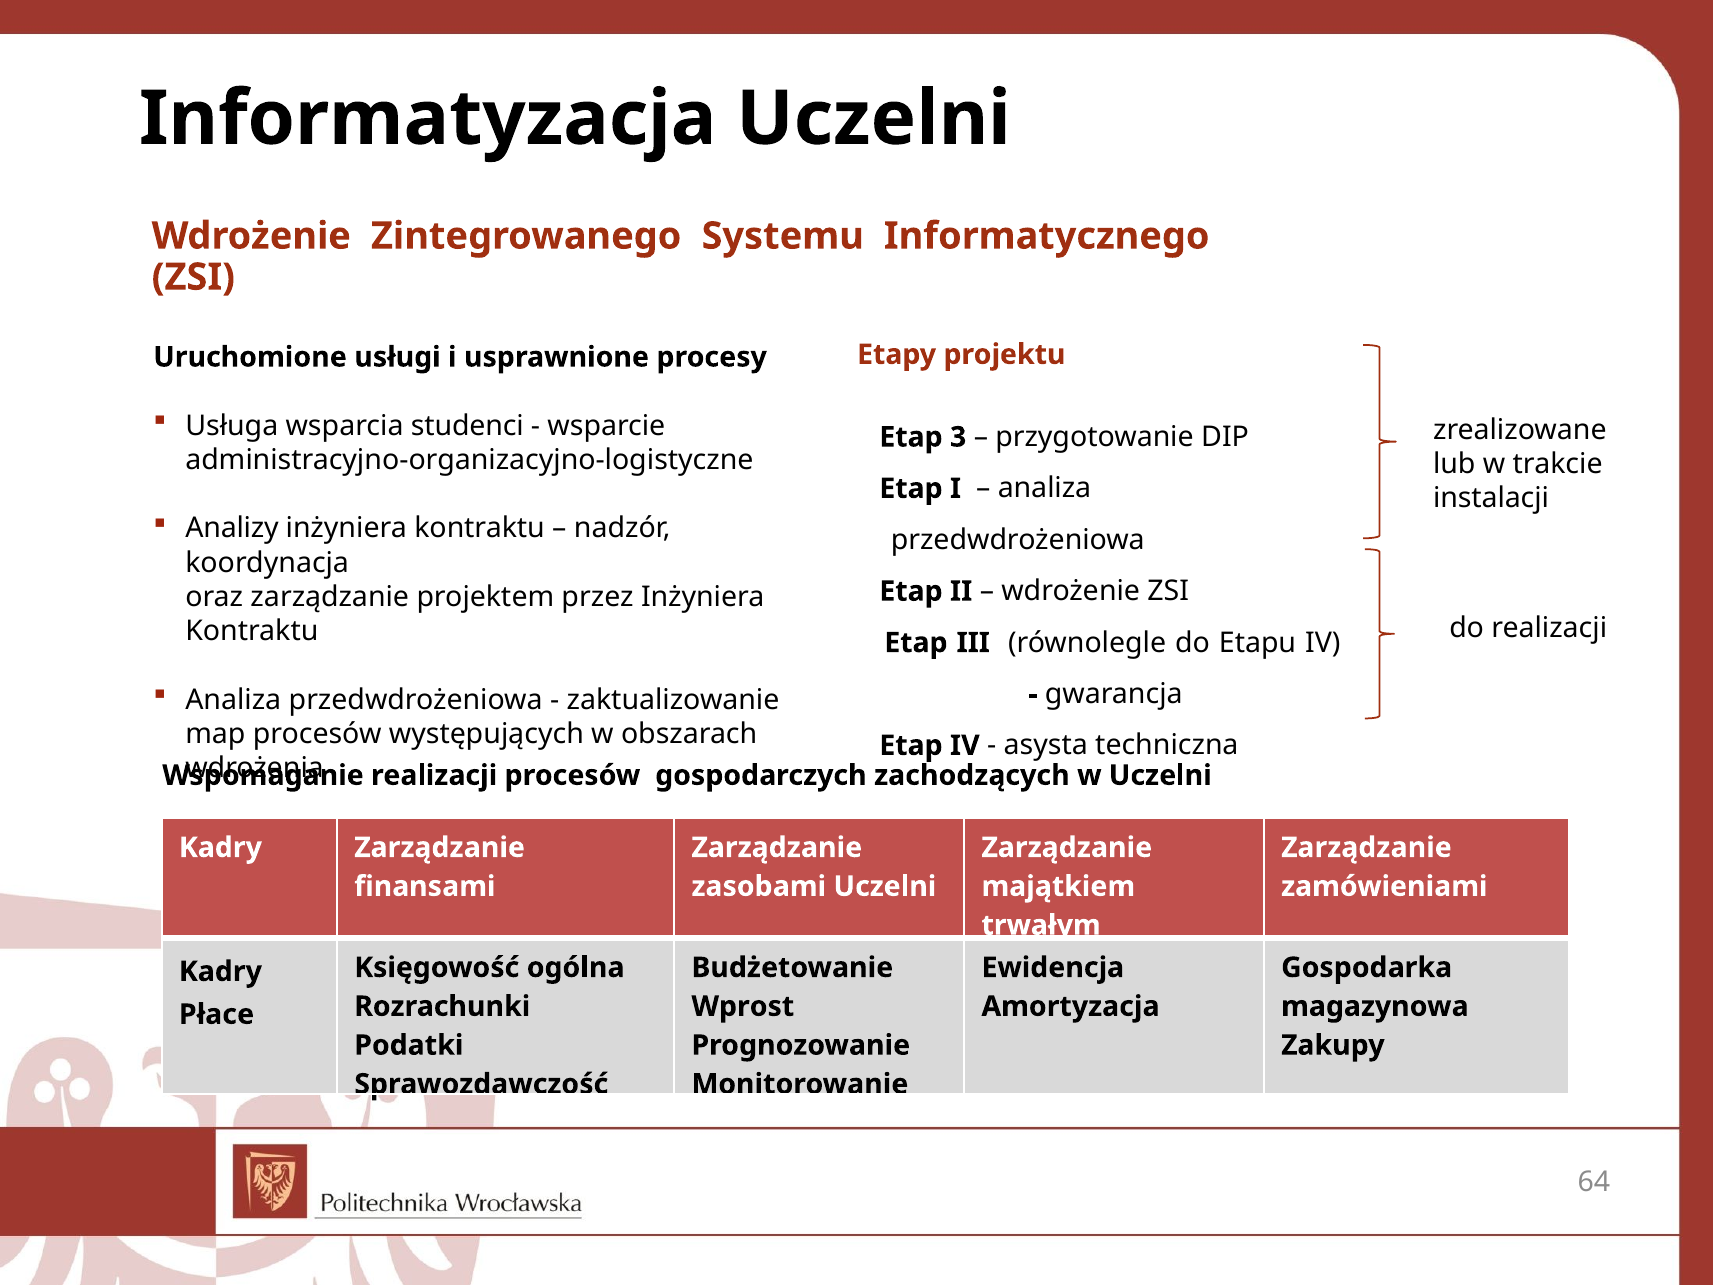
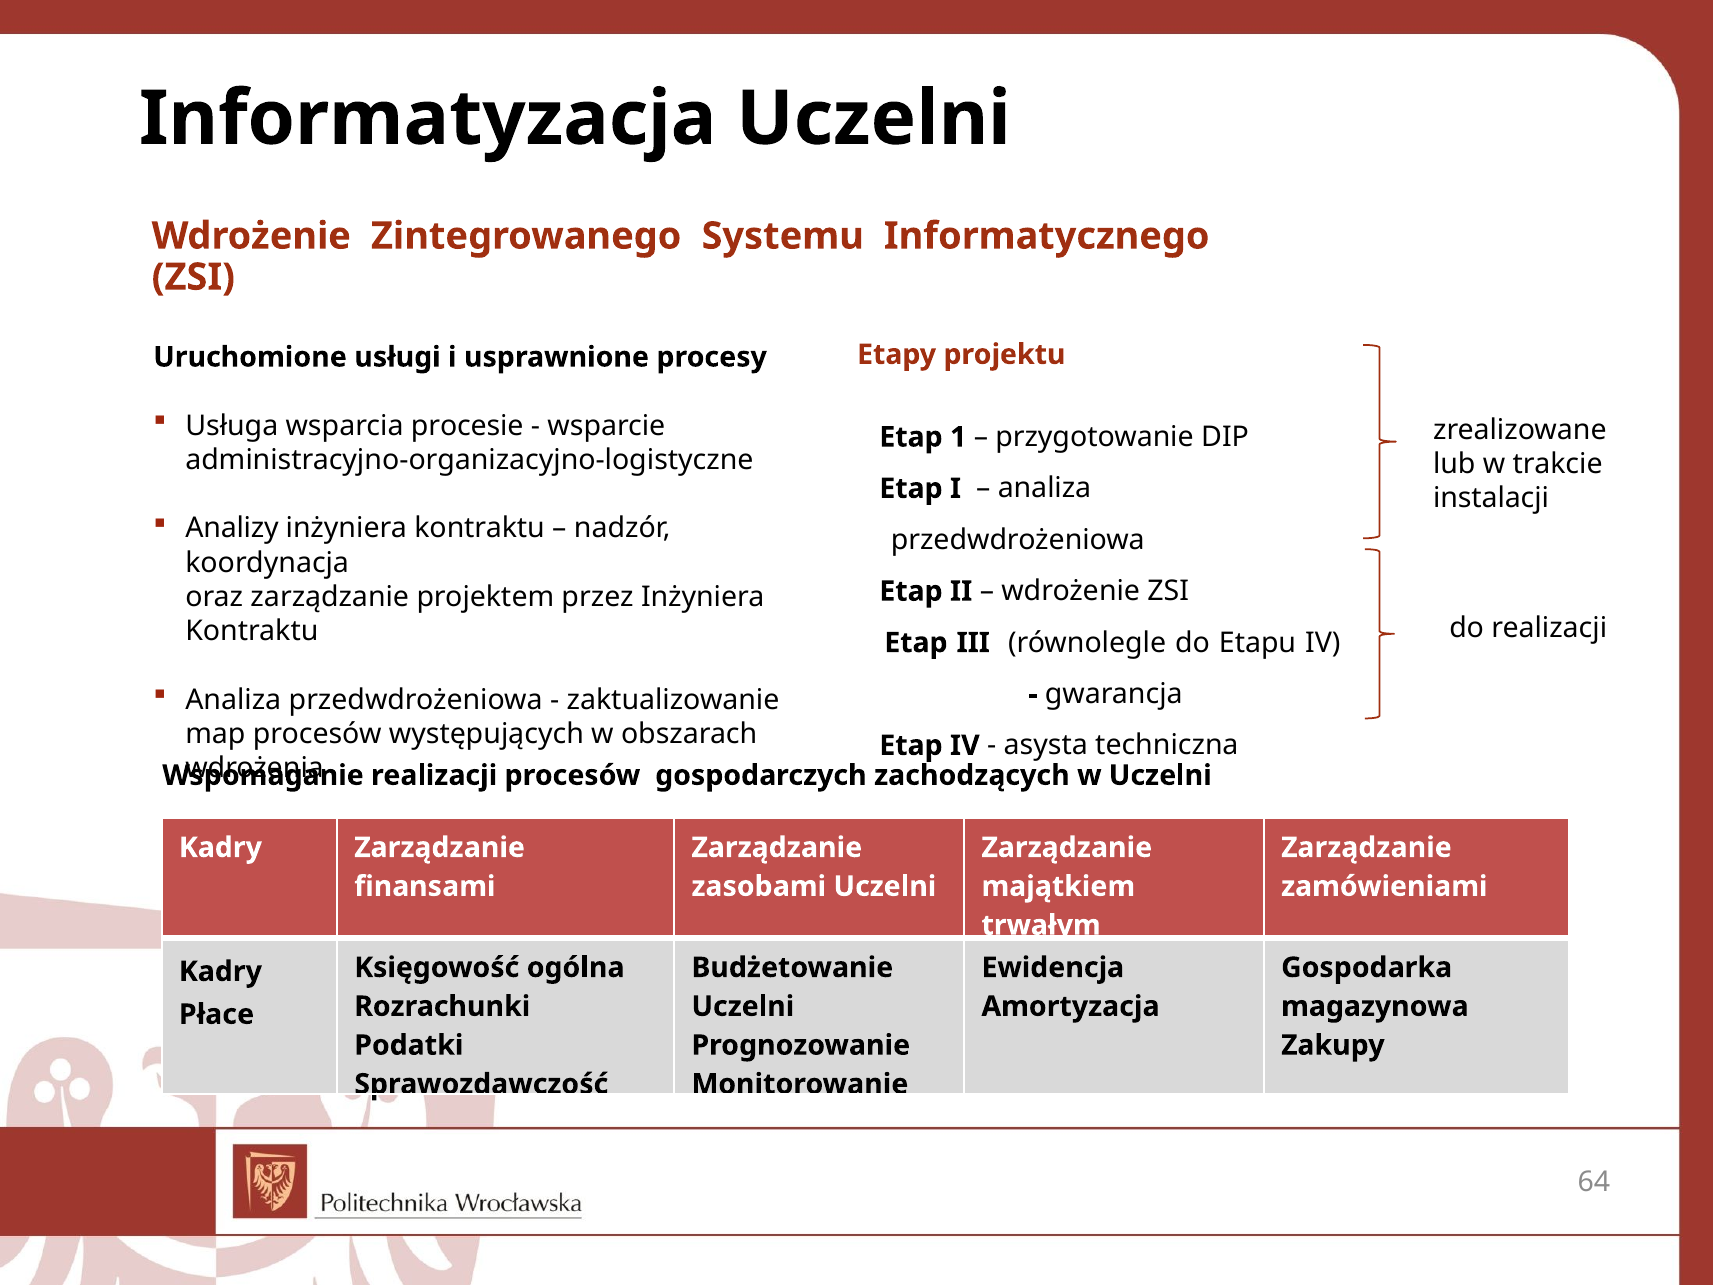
studenci: studenci -> procesie (467, 426)
3: 3 -> 1 (958, 437)
Wprost: Wprost -> Uczelni (743, 1006)
